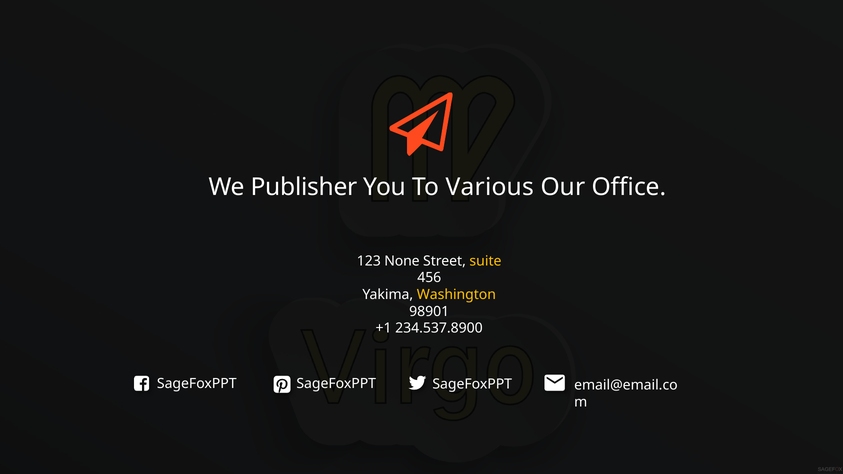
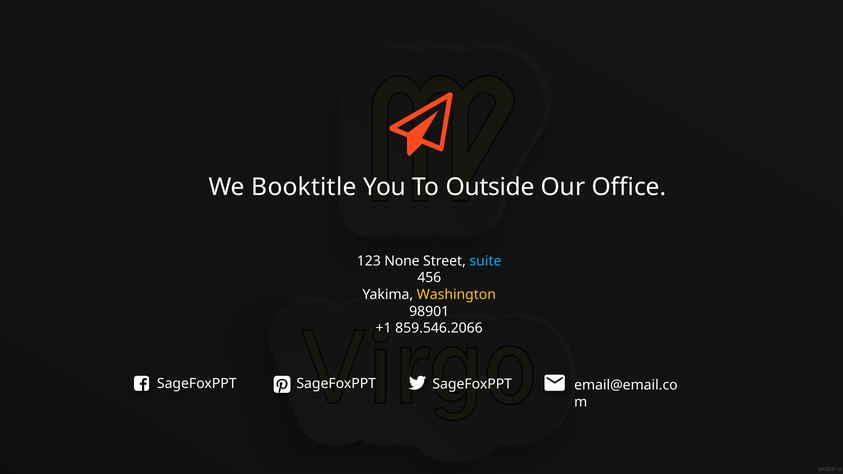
Publisher: Publisher -> Booktitle (304, 187)
Various: Various -> Outside (490, 187)
suite colour: yellow -> light blue (485, 261)
234.537.8900: 234.537.8900 -> 859.546.2066 (439, 328)
